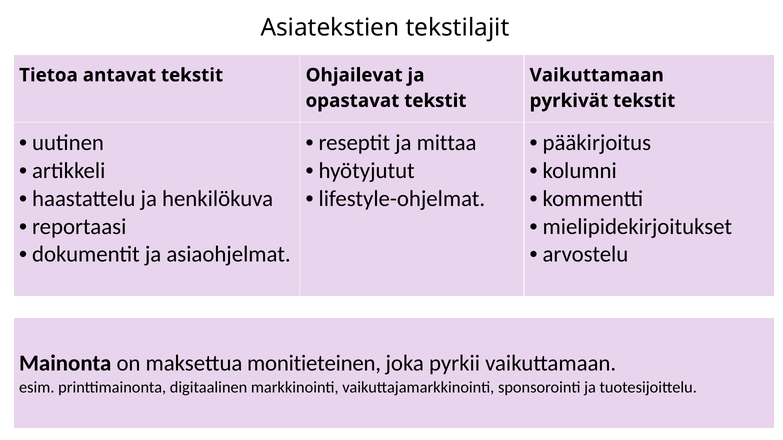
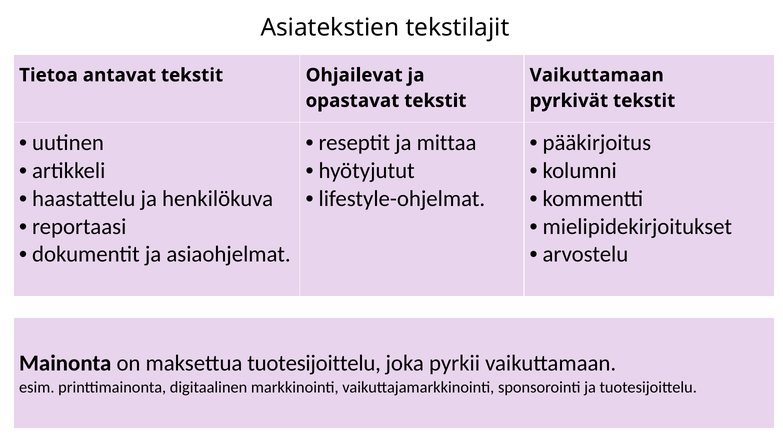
maksettua monitieteinen: monitieteinen -> tuotesijoittelu (314, 364)
